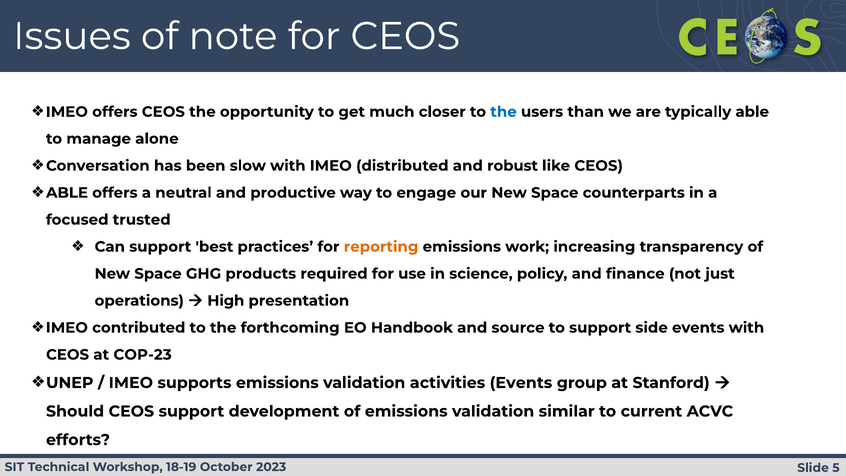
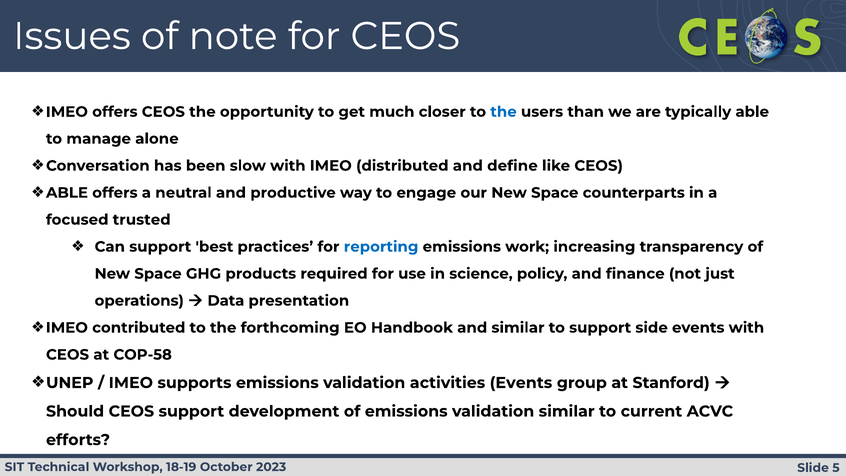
robust: robust -> define (512, 166)
reporting colour: orange -> blue (381, 247)
High: High -> Data (226, 301)
and source: source -> similar (518, 328)
COP-23: COP-23 -> COP-58 (143, 355)
